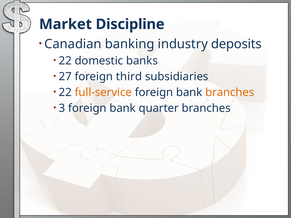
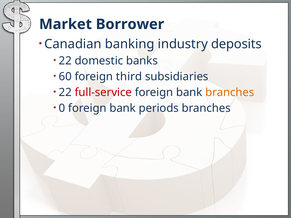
Discipline: Discipline -> Borrower (130, 24)
27: 27 -> 60 (65, 77)
full-service colour: orange -> red (103, 92)
3: 3 -> 0 (62, 108)
quarter: quarter -> periods (159, 108)
